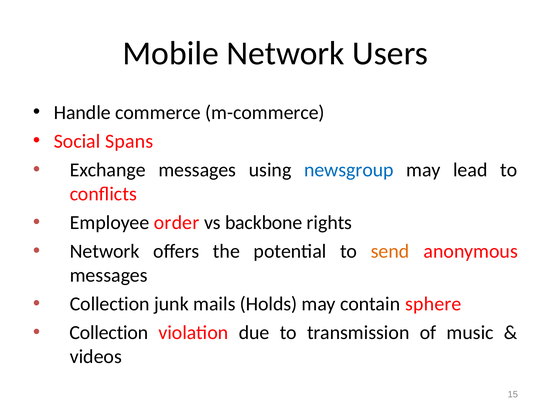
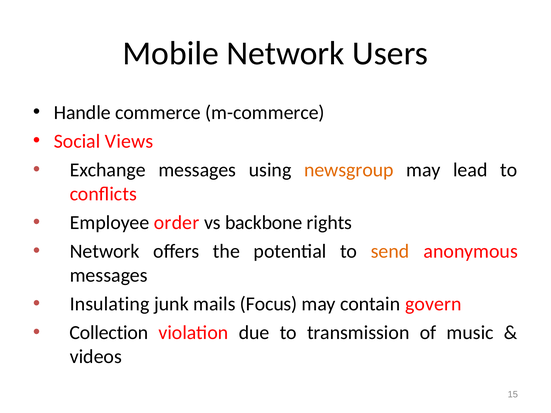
Spans: Spans -> Views (129, 141)
newsgroup colour: blue -> orange (349, 170)
Collection: Collection -> Insulating (110, 304)
Holds: Holds -> Focus (269, 304)
sphere: sphere -> govern (433, 304)
